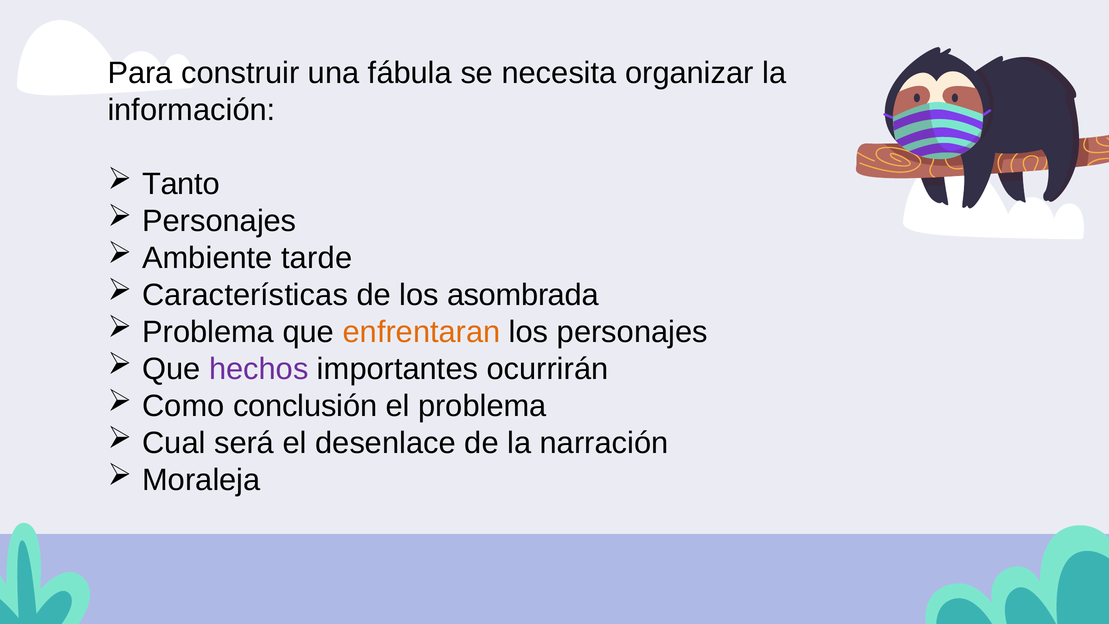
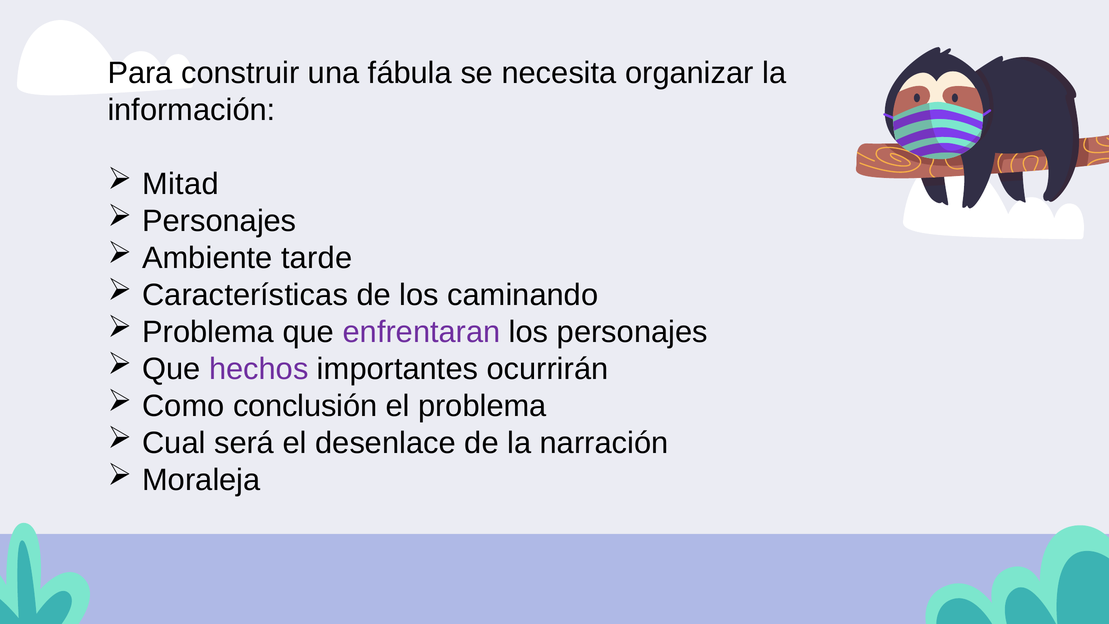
Tanto: Tanto -> Mitad (181, 184)
asombrada: asombrada -> caminando (523, 295)
enfrentaran colour: orange -> purple (422, 332)
